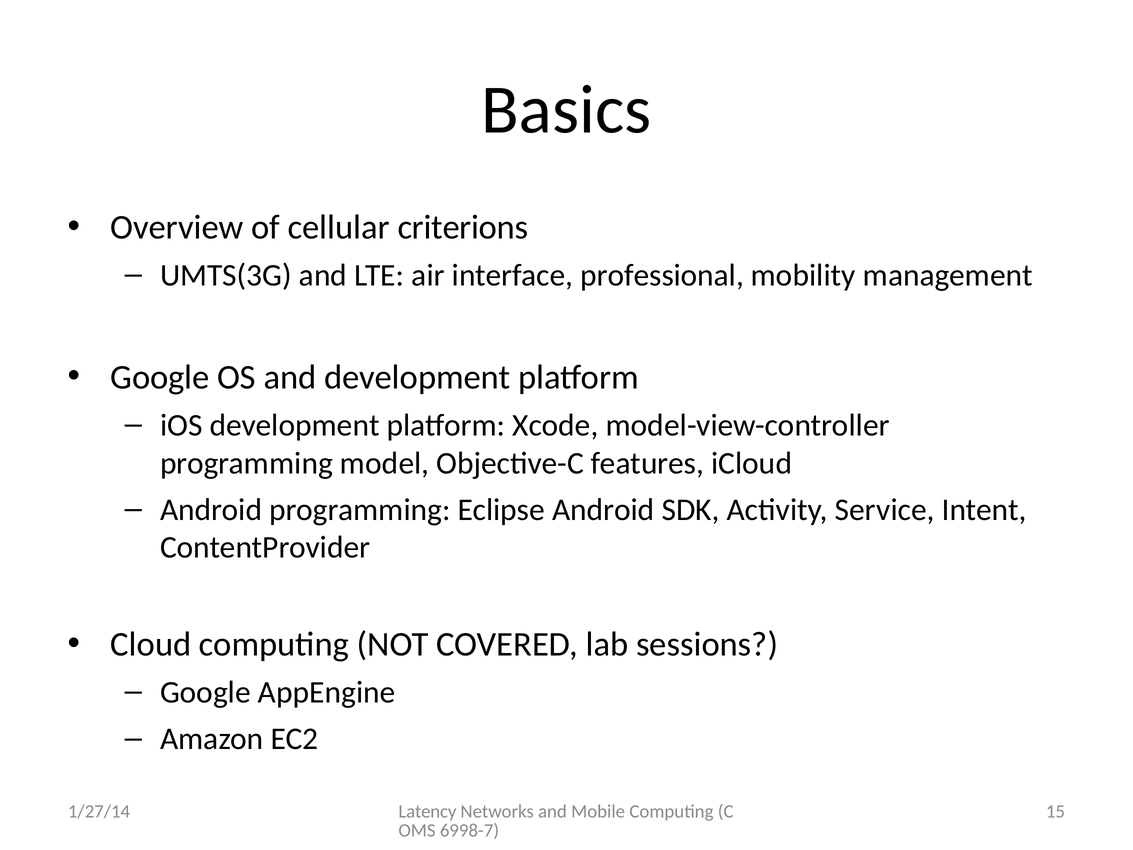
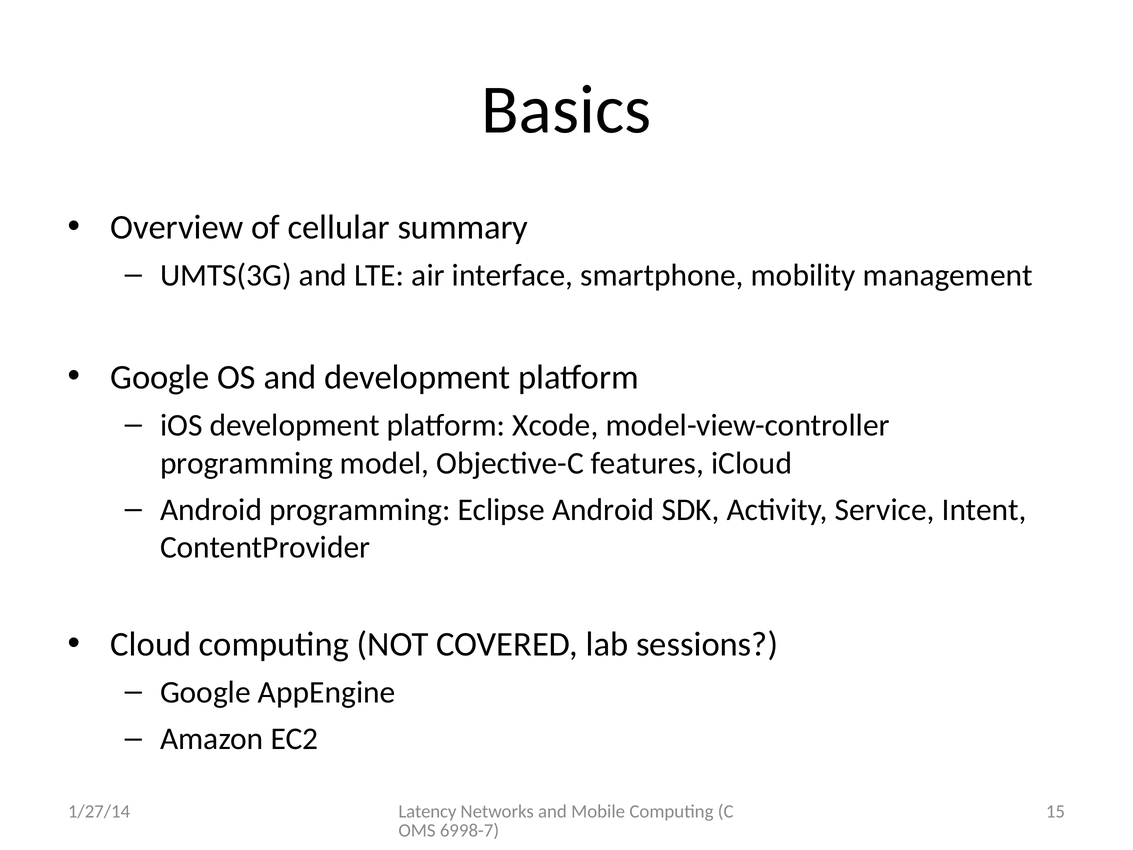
criterions: criterions -> summary (463, 227)
professional: professional -> smartphone (662, 275)
